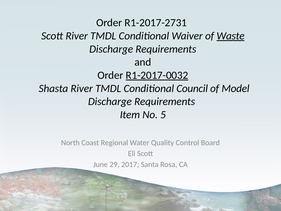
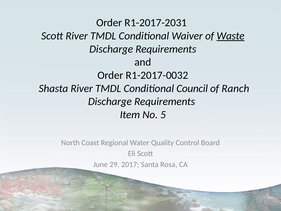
R1-2017-2731: R1-2017-2731 -> R1-2017-2031 (156, 23)
R1-2017-0032 underline: present -> none (157, 75)
Model: Model -> Ranch (235, 88)
